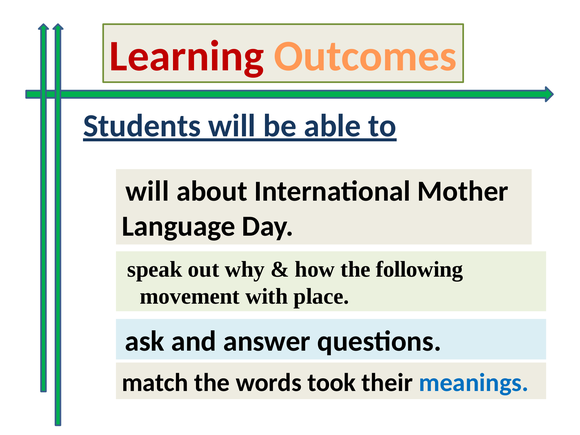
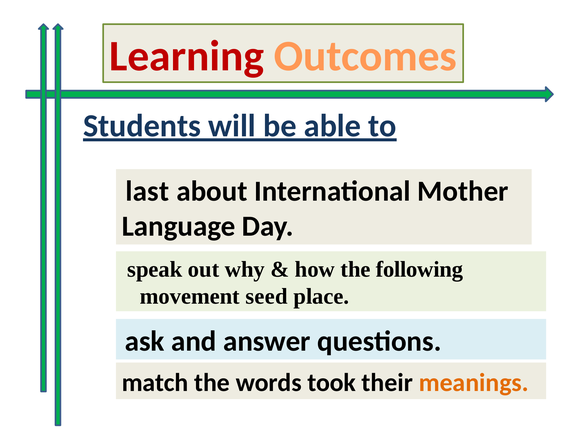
will: will -> last (147, 191)
with: with -> seed (267, 296)
meanings colour: blue -> orange (474, 383)
